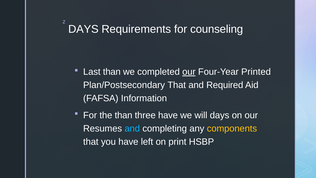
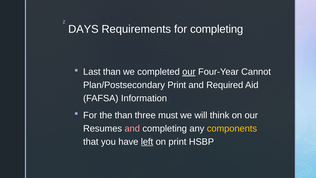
for counseling: counseling -> completing (217, 29)
Printed: Printed -> Cannot (256, 72)
Plan/Postsecondary That: That -> Print (177, 85)
three have: have -> must (168, 115)
will days: days -> think (220, 115)
and colour: light blue -> pink (132, 128)
left underline: none -> present (147, 142)
